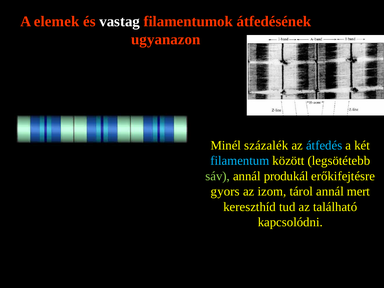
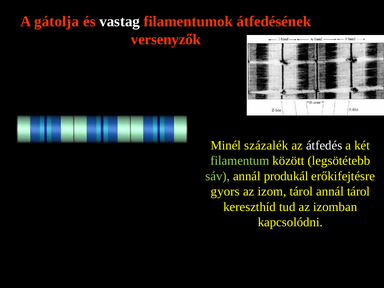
elemek: elemek -> gátolja (57, 21)
ugyanazon: ugyanazon -> versenyzők (166, 39)
átfedés colour: light blue -> white (324, 145)
filamentum colour: light blue -> light green (240, 161)
annál mert: mert -> tárol (359, 191)
található: található -> izomban (335, 207)
